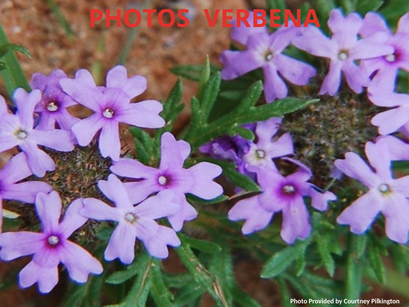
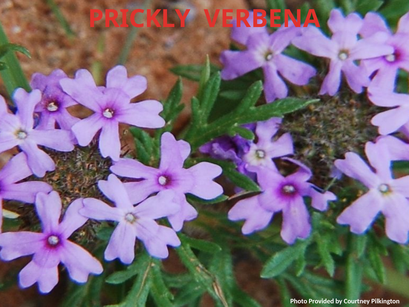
PHOTOS: PHOTOS -> PRICKLY (139, 19)
